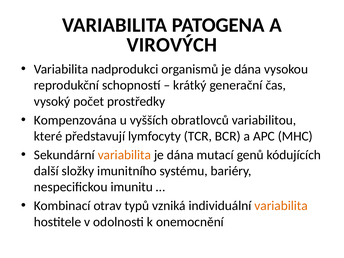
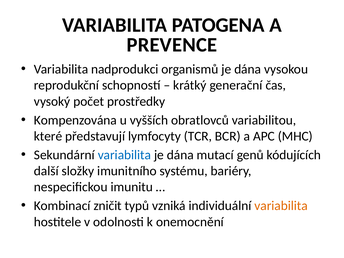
VIROVÝCH: VIROVÝCH -> PREVENCE (172, 45)
variabilita colour: orange -> blue (124, 155)
otrav: otrav -> zničit (108, 206)
